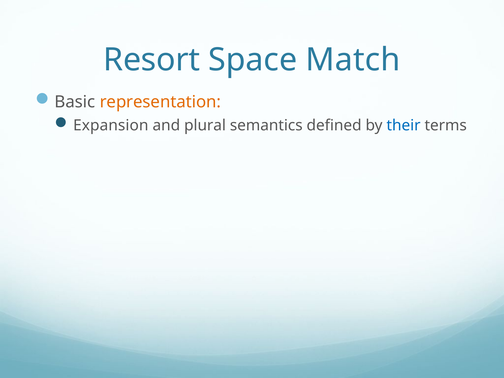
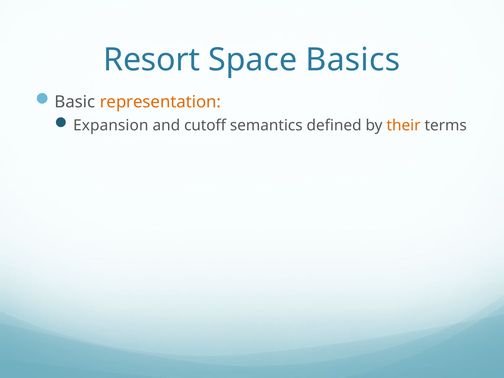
Match: Match -> Basics (353, 60)
plural: plural -> cutoff (205, 125)
their colour: blue -> orange (404, 125)
